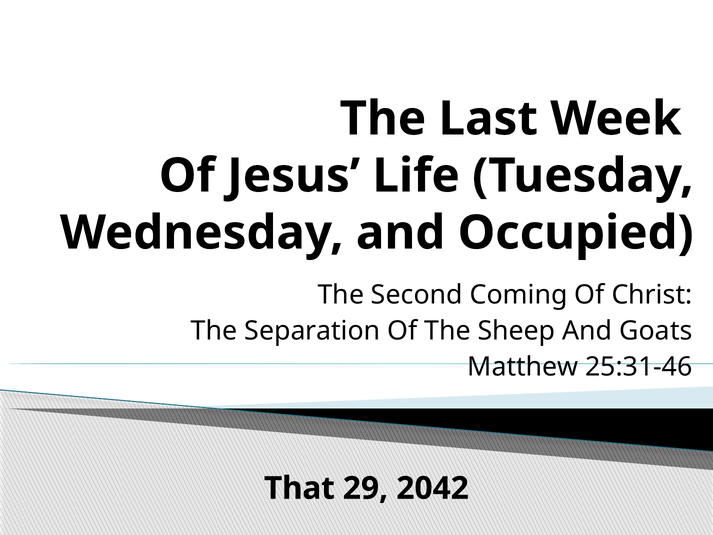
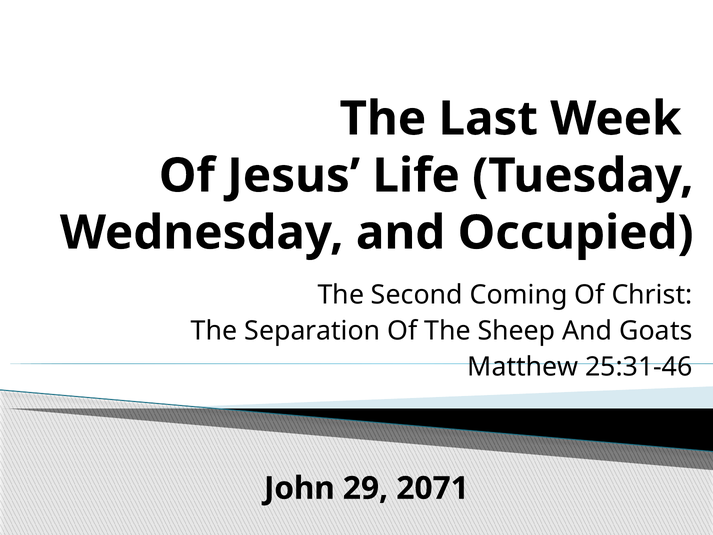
That: That -> John (299, 488)
2042: 2042 -> 2071 (433, 488)
